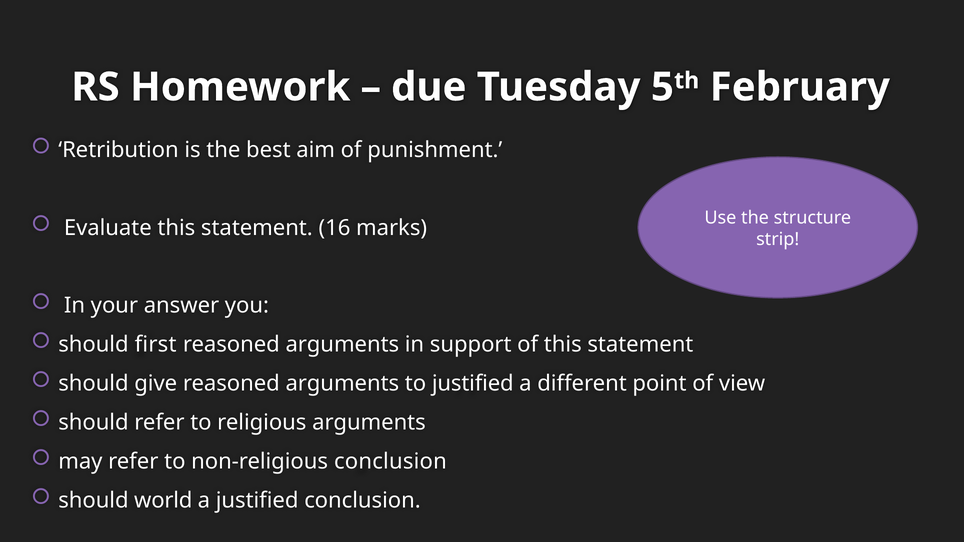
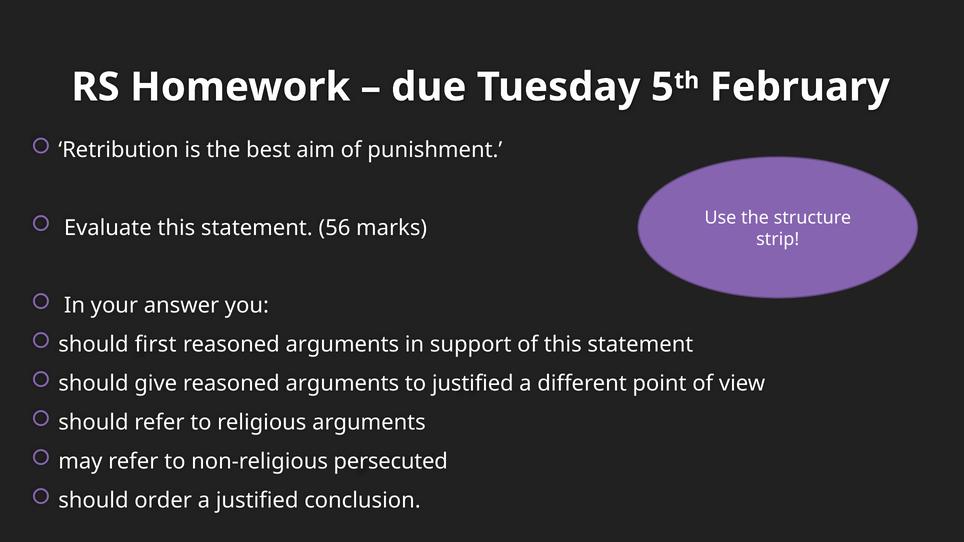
16: 16 -> 56 (334, 228)
non-religious conclusion: conclusion -> persecuted (391, 462)
world: world -> order (163, 501)
